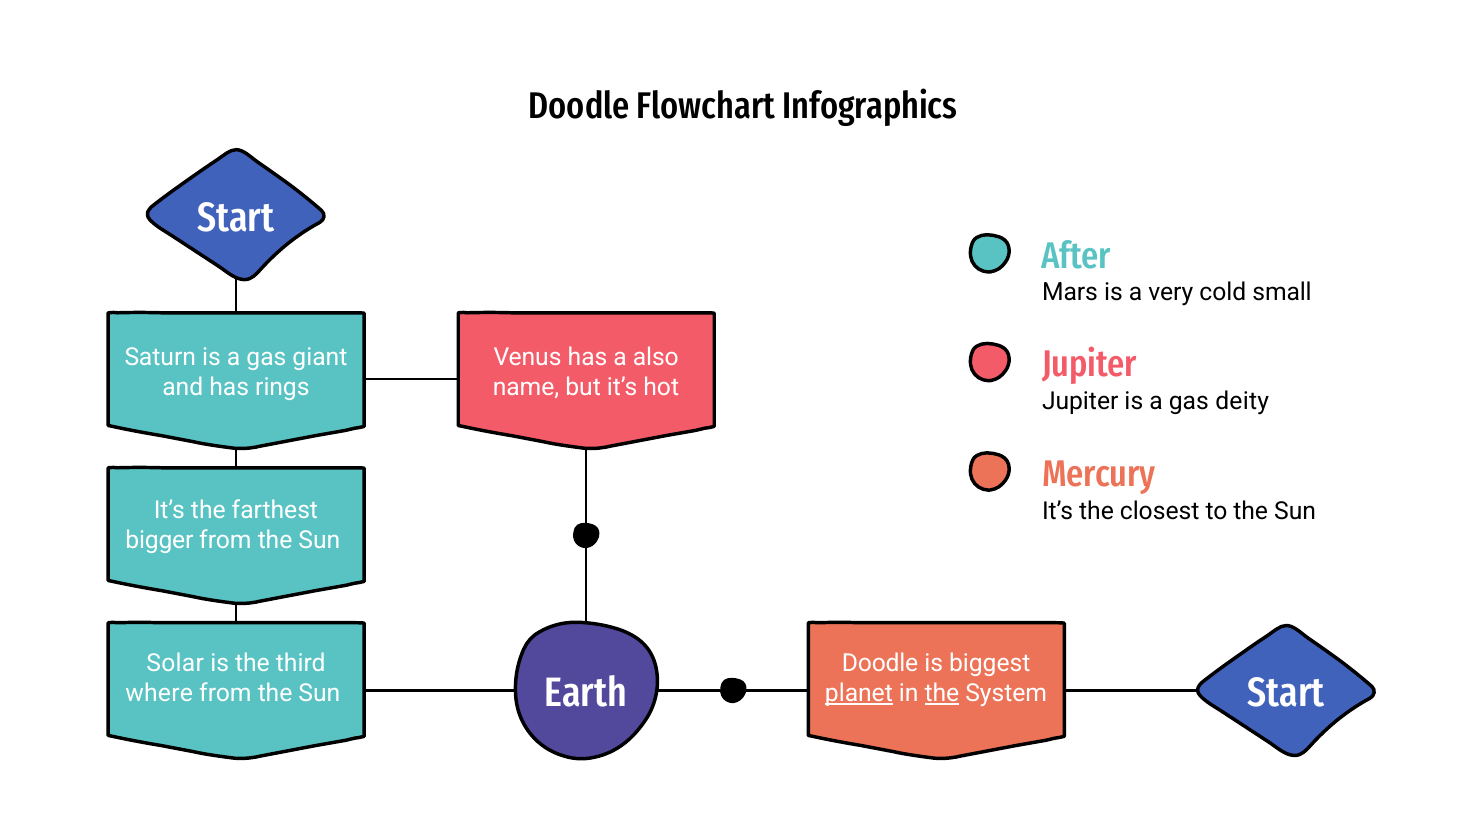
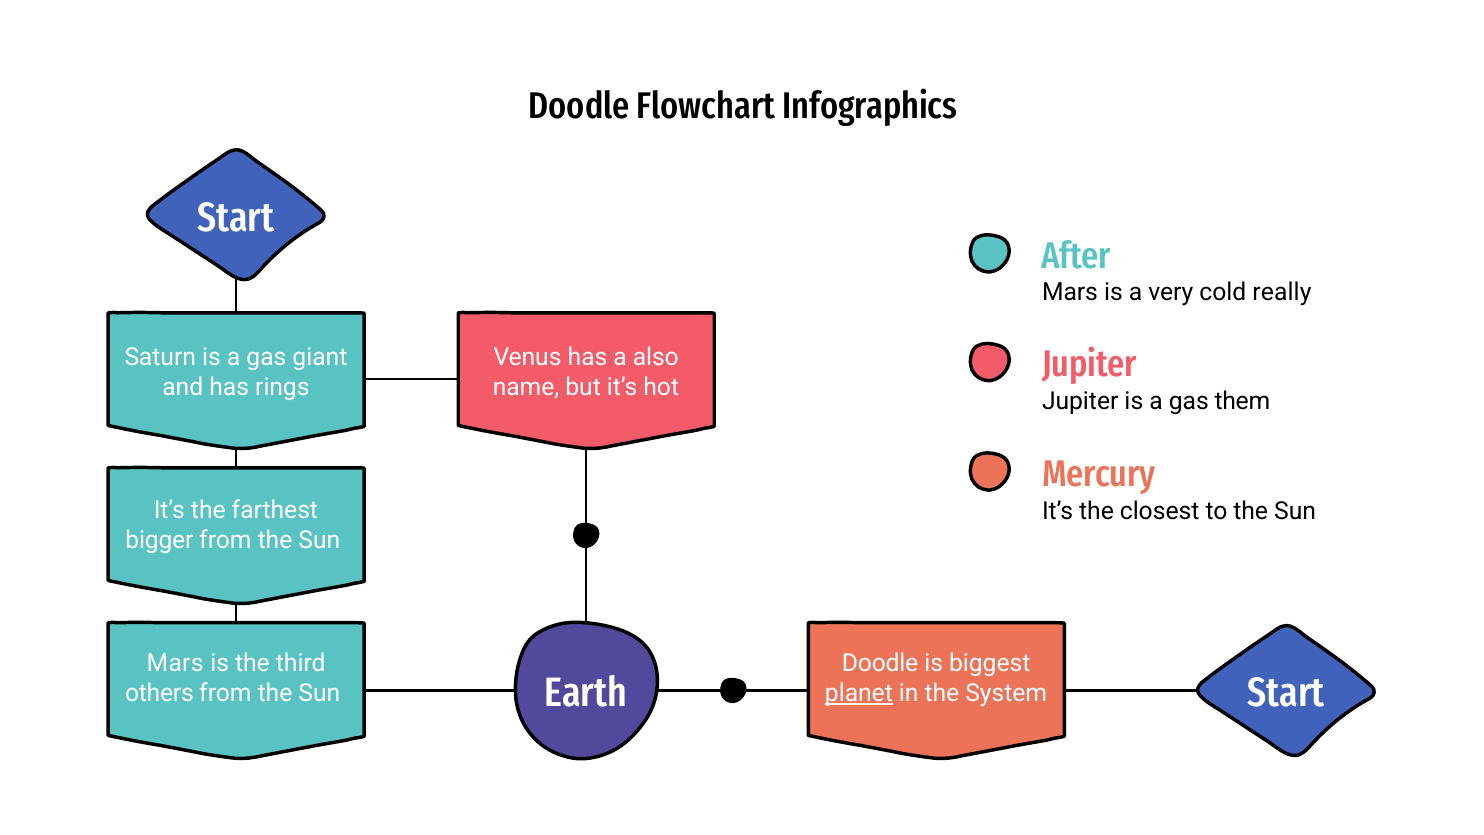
small: small -> really (1282, 293)
deity: deity -> them (1242, 401)
Solar: Solar -> Mars (175, 663)
where: where -> others (159, 693)
the underline: present -> none (942, 693)
